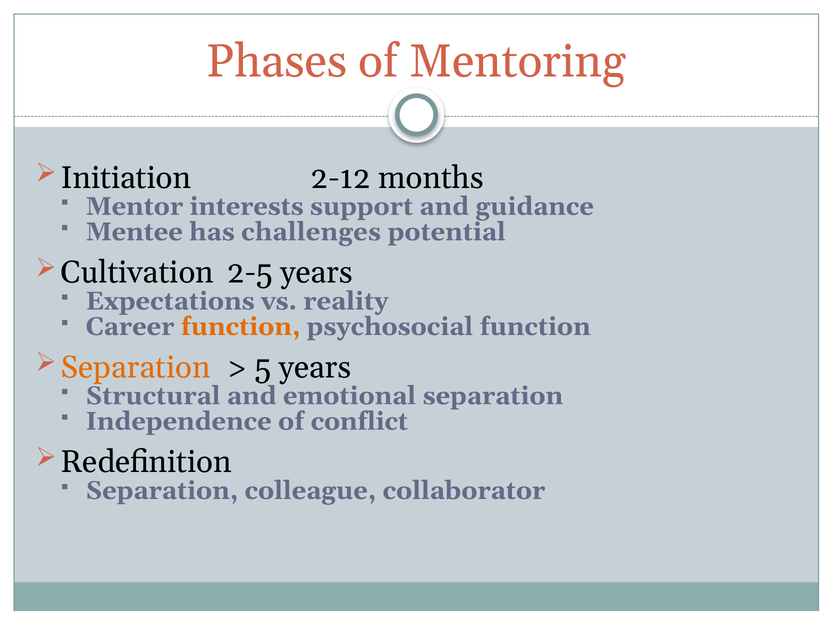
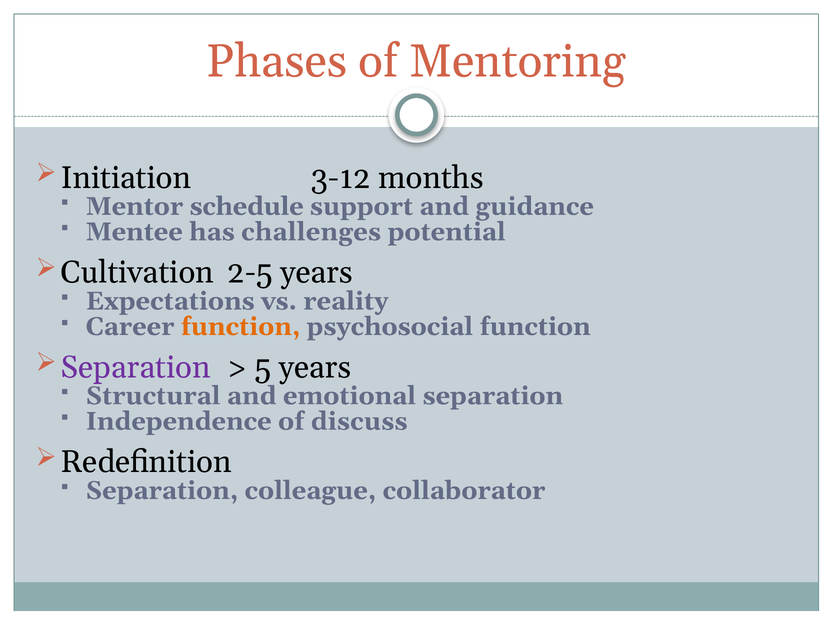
2-12: 2-12 -> 3-12 (341, 178)
interests: interests -> schedule (247, 206)
Separation colour: orange -> purple (136, 367)
conflict: conflict -> discuss (359, 421)
